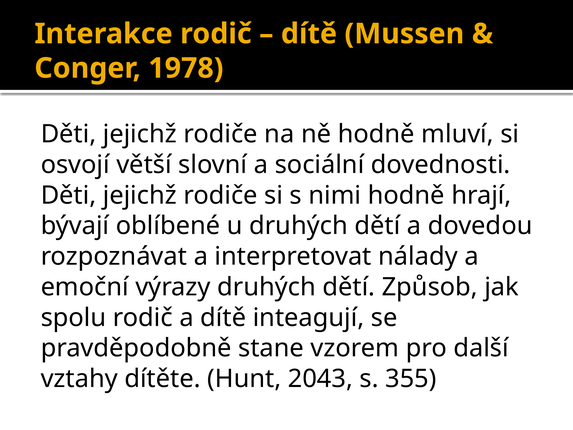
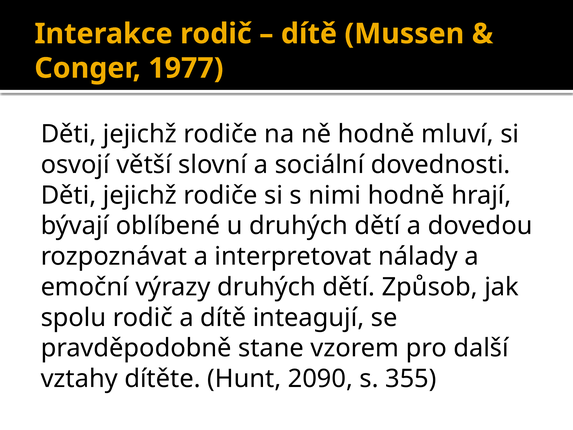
1978: 1978 -> 1977 (186, 68)
2043: 2043 -> 2090 (320, 379)
